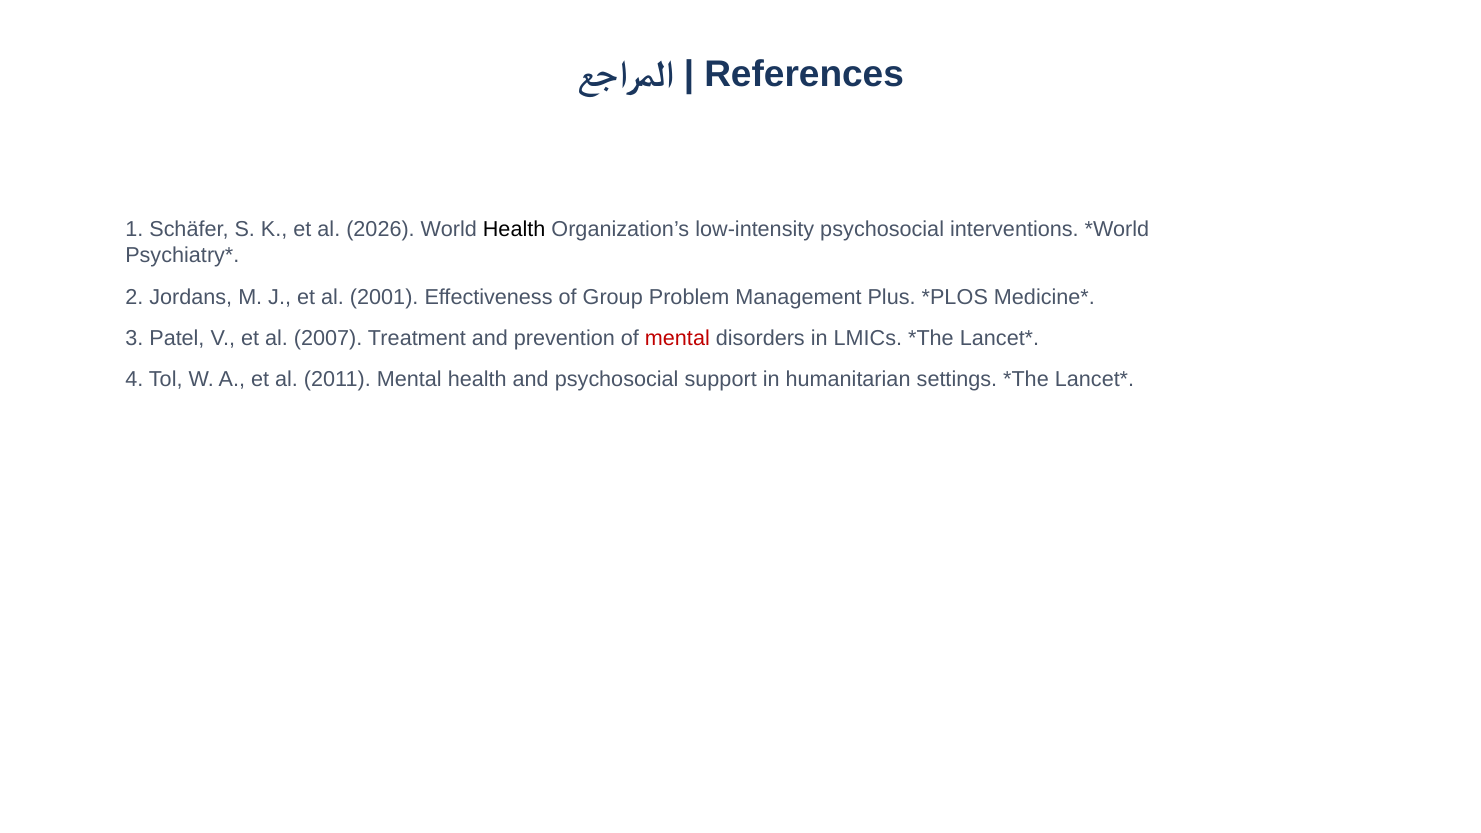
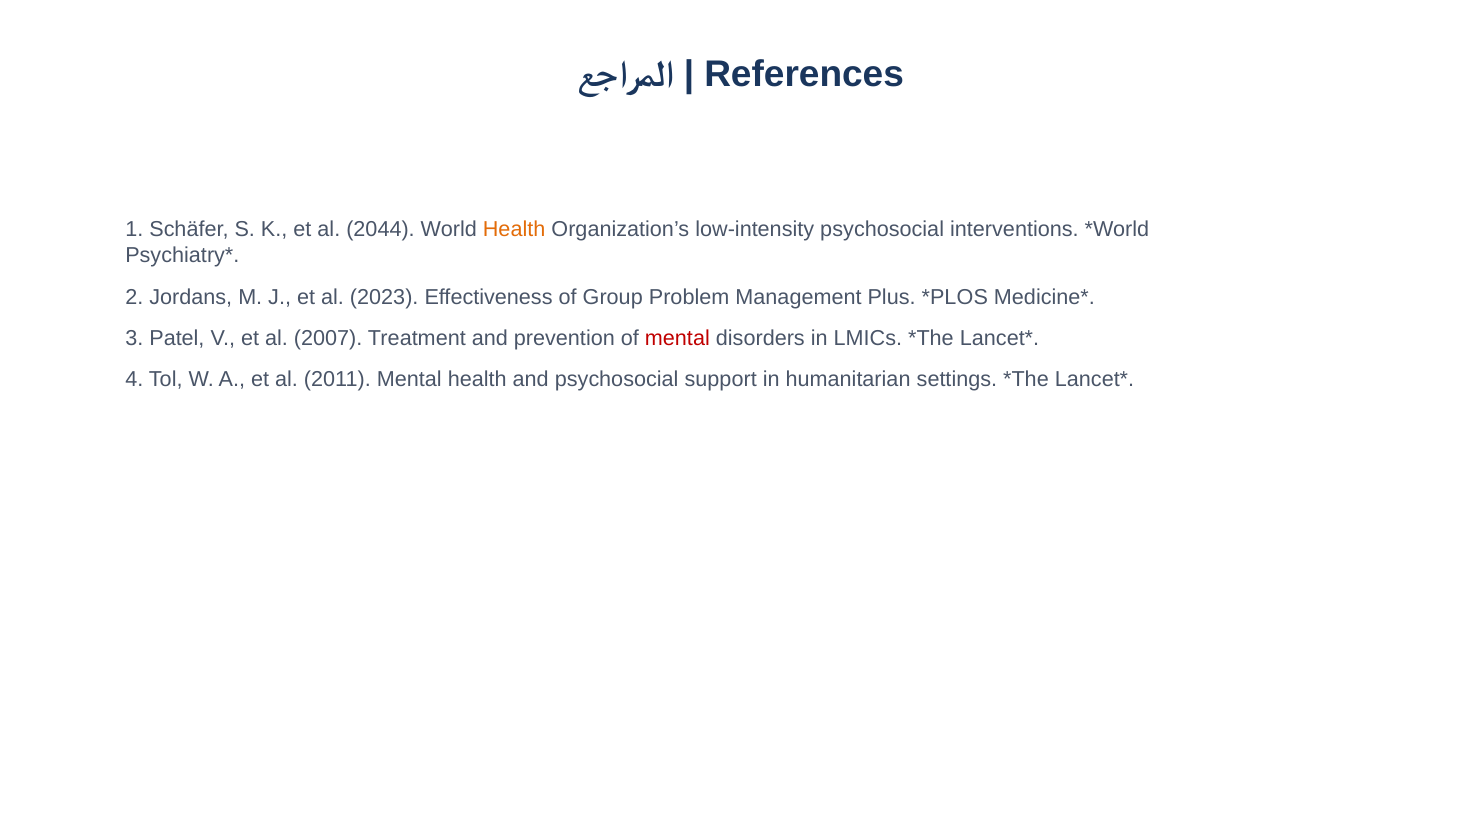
2026: 2026 -> 2044 (381, 230)
Health colour: black -> orange (514, 230)
2001: 2001 -> 2023 (384, 297)
